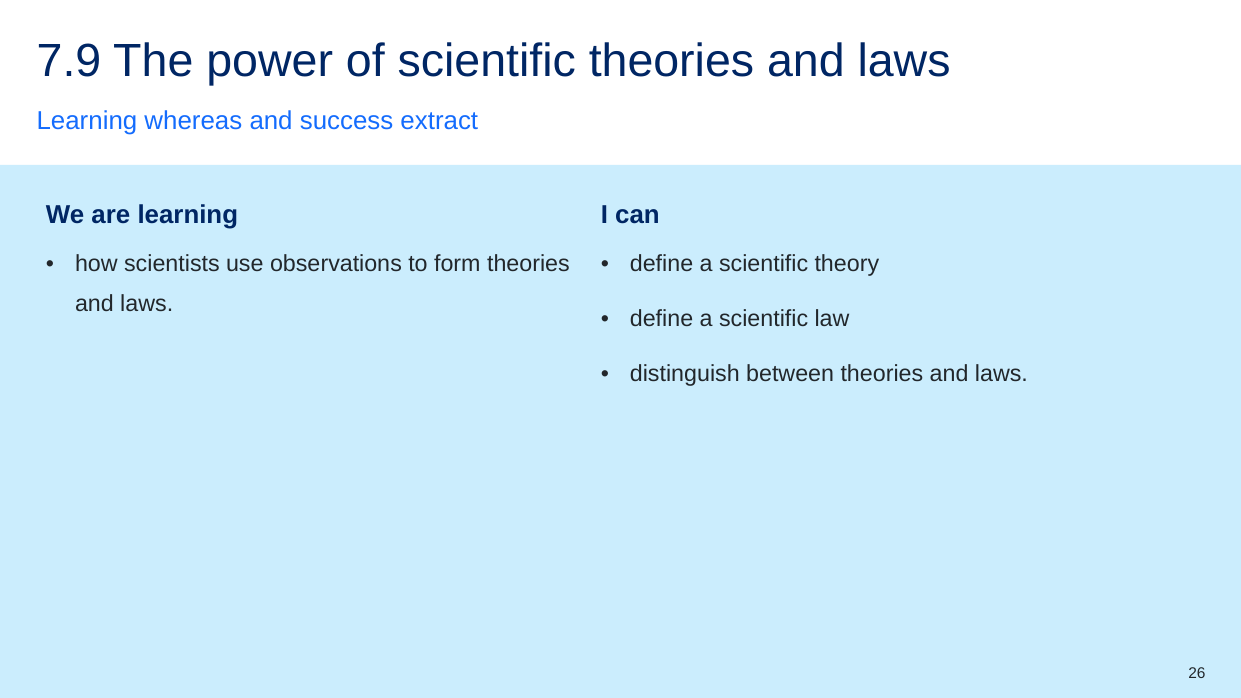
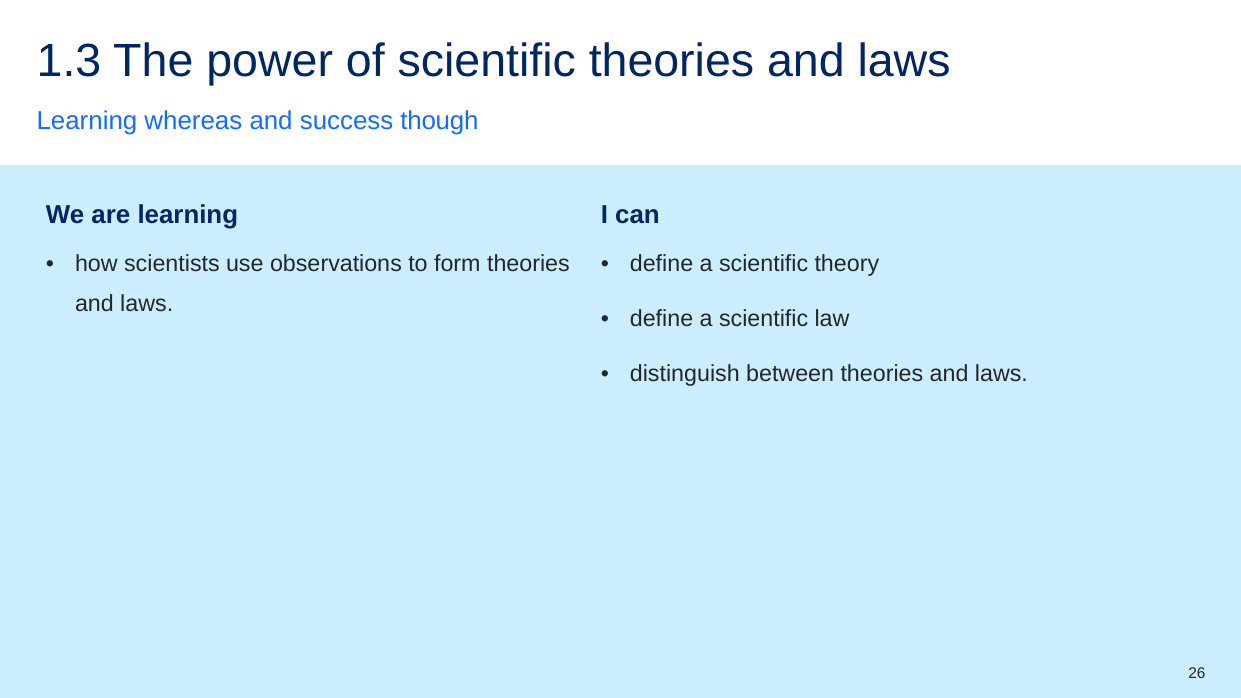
7.9: 7.9 -> 1.3 (69, 61)
extract: extract -> though (439, 121)
